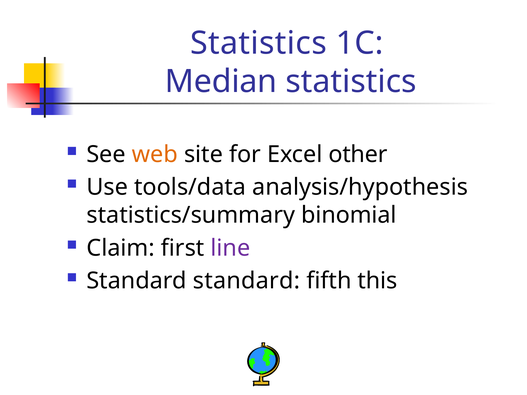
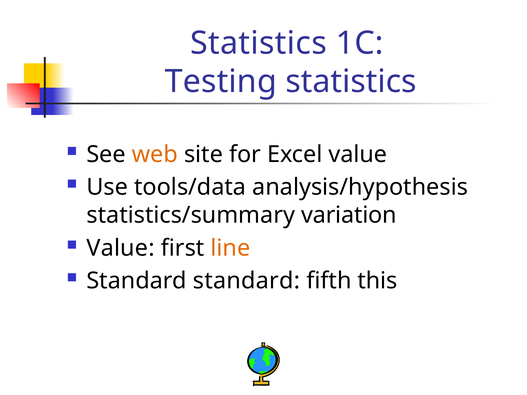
Median: Median -> Testing (221, 82)
Excel other: other -> value (358, 154)
binomial: binomial -> variation (349, 215)
Claim: Claim -> Value (121, 248)
line colour: purple -> orange (230, 248)
